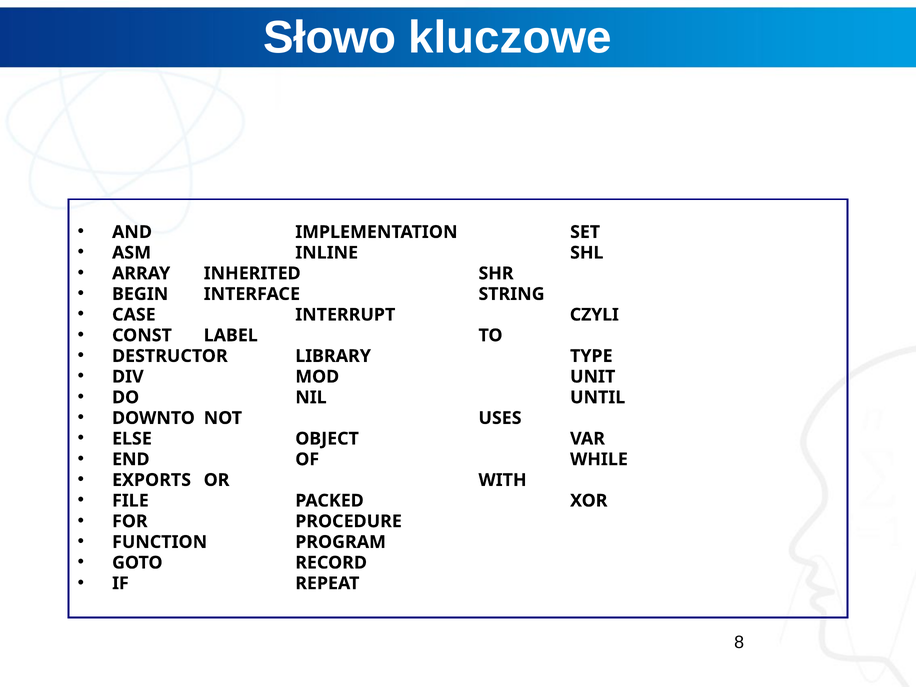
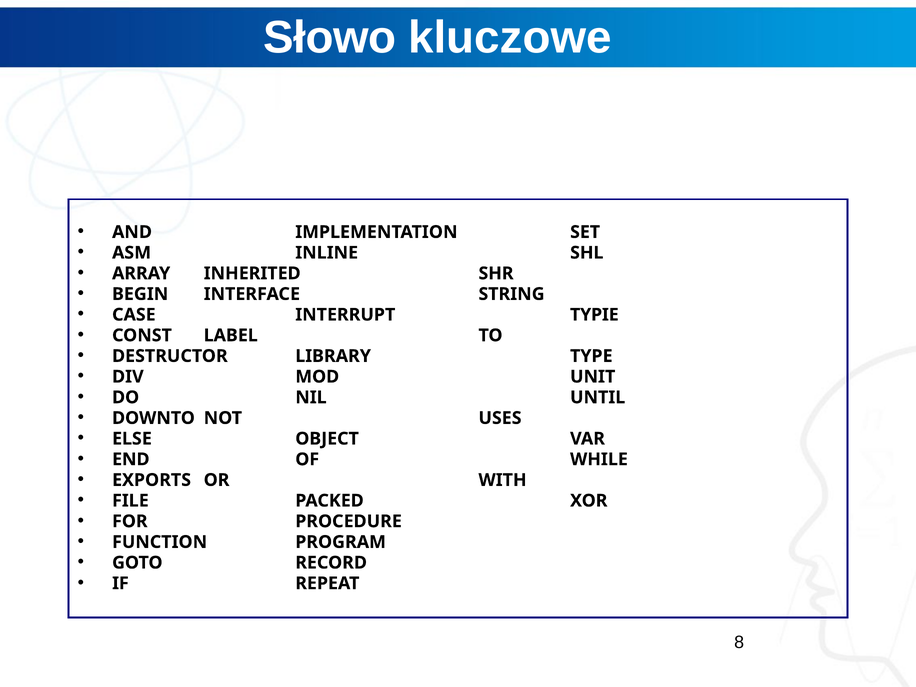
CZYLI: CZYLI -> TYPIE (594, 315)
